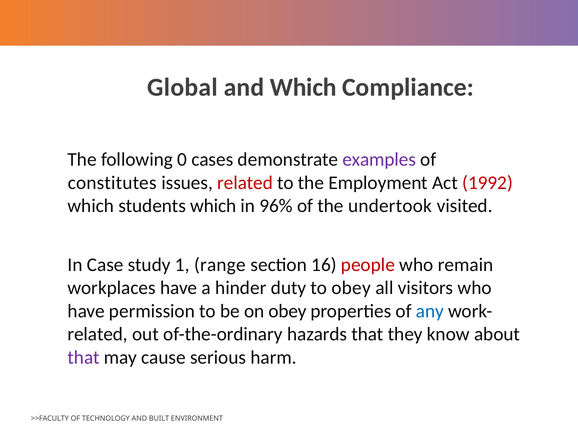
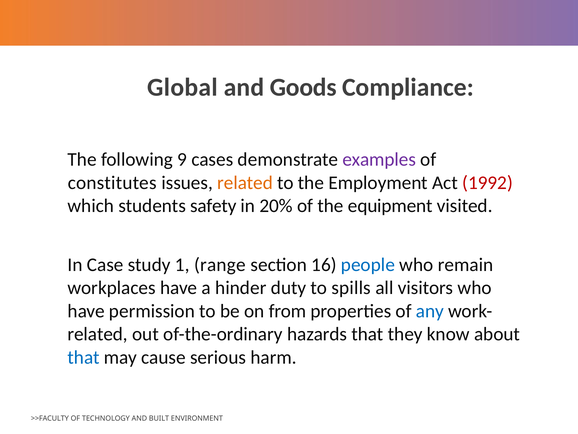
and Which: Which -> Goods (303, 87)
0: 0 -> 9 (182, 159)
related colour: red -> orange (245, 183)
students which: which -> safety (213, 206)
96%: 96% -> 20% (276, 206)
undertook: undertook -> equipment (390, 206)
people colour: red -> blue (368, 264)
to obey: obey -> spills (351, 288)
on obey: obey -> from (287, 311)
that colour: purple -> blue (84, 357)
